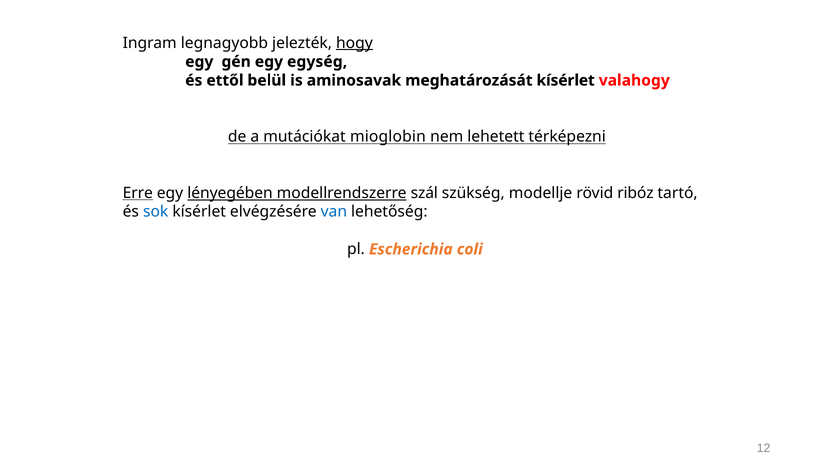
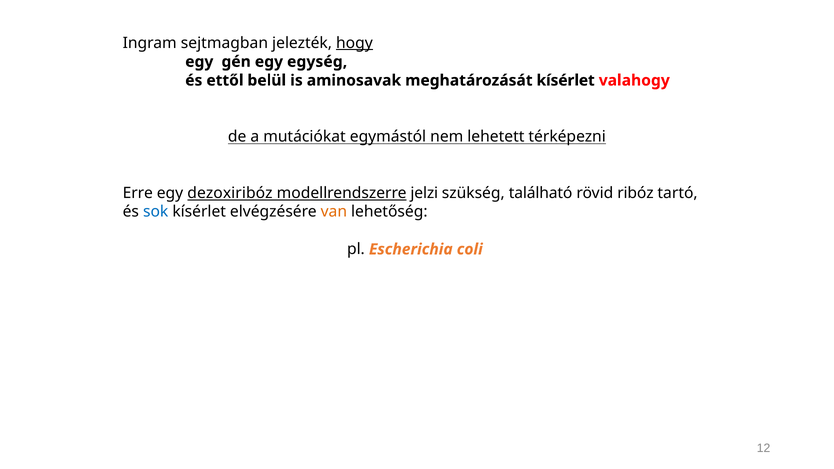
legnagyobb: legnagyobb -> sejtmagban (224, 43)
mioglobin: mioglobin -> egymástól (388, 137)
Erre underline: present -> none (138, 193)
lényegében: lényegében -> dezoxiribóz (230, 193)
szál: szál -> jelzi (424, 193)
modellje: modellje -> található (541, 193)
van colour: blue -> orange (334, 212)
